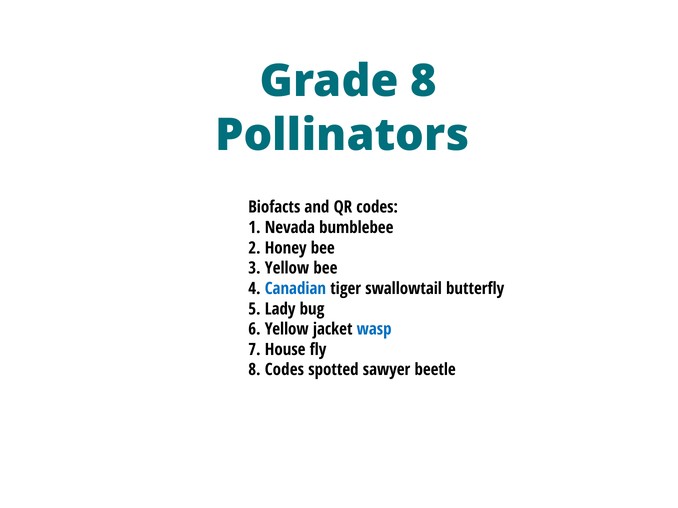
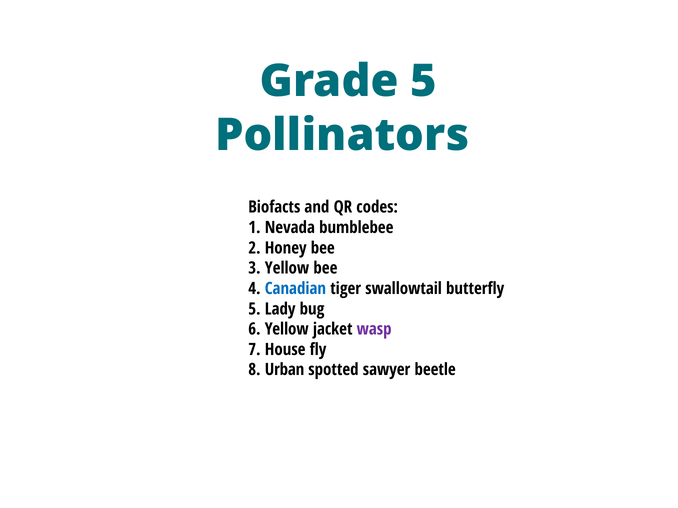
Grade 8: 8 -> 5 (424, 81)
wasp colour: blue -> purple (374, 330)
8 Codes: Codes -> Urban (285, 370)
